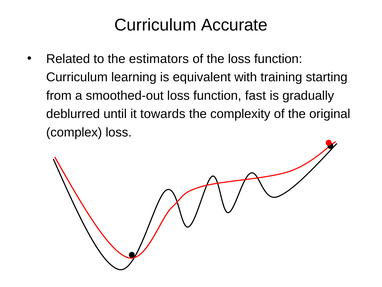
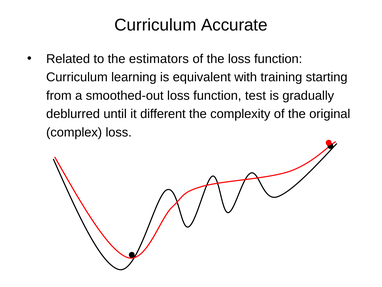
fast: fast -> test (255, 95)
towards: towards -> different (163, 114)
